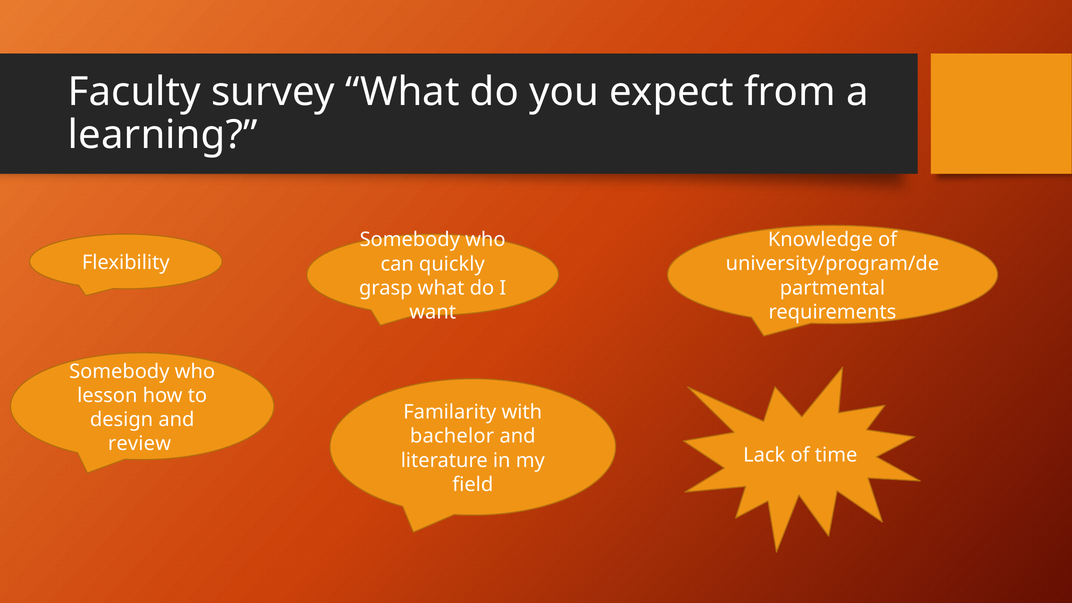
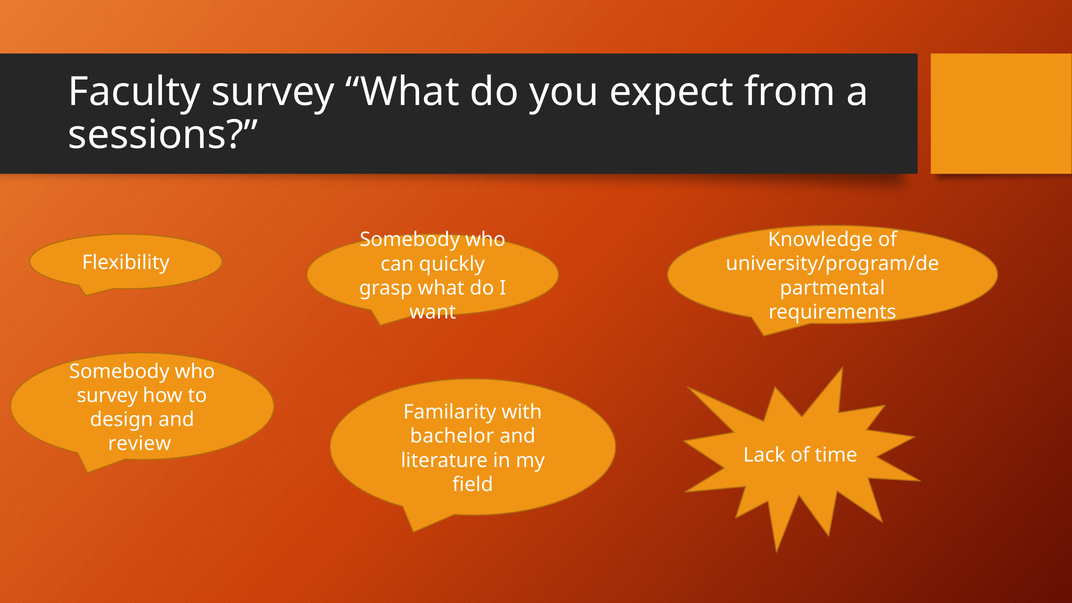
learning: learning -> sessions (163, 135)
lesson: lesson -> survey (107, 396)
